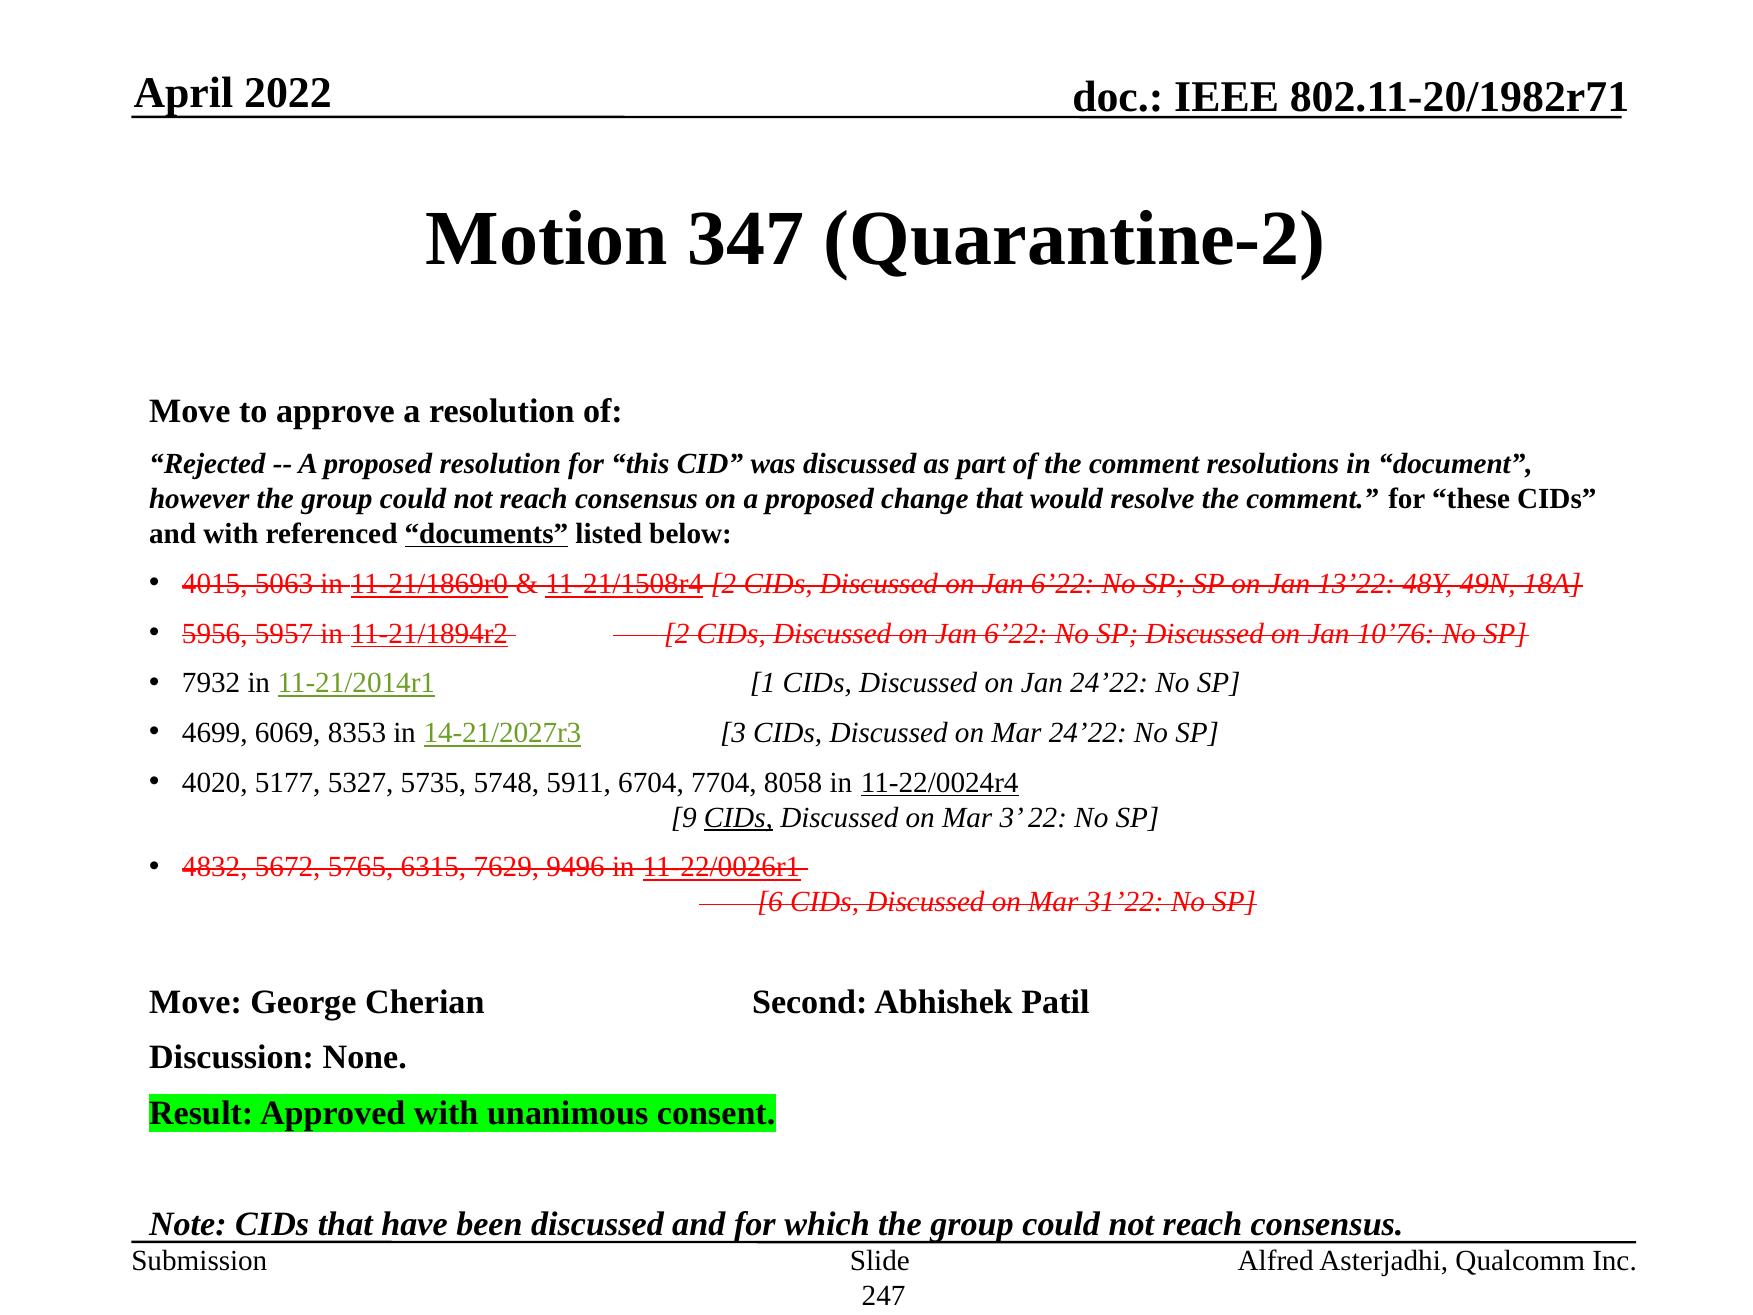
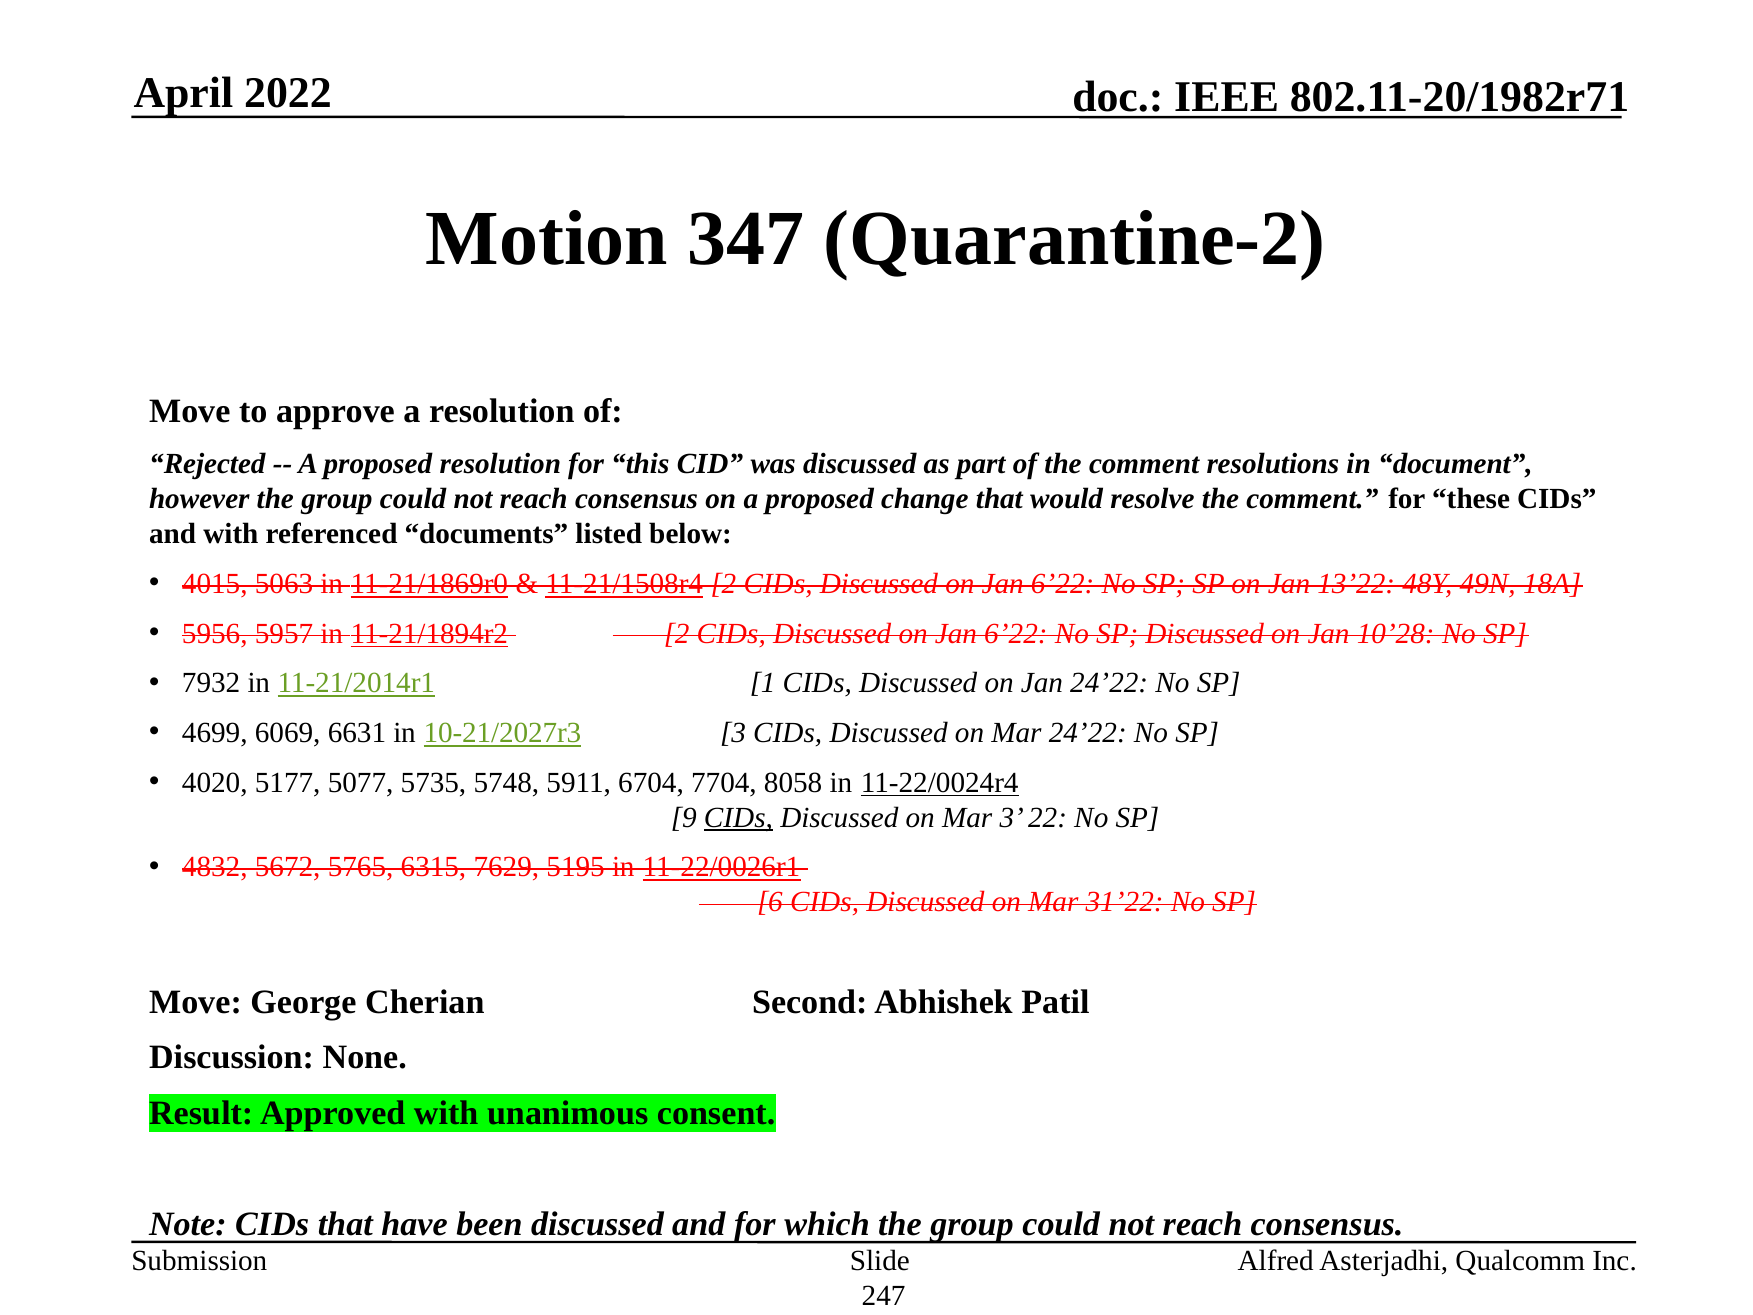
documents underline: present -> none (486, 534)
10’76: 10’76 -> 10’28 (1396, 633)
8353: 8353 -> 6631 (357, 733)
14-21/2027r3: 14-21/2027r3 -> 10-21/2027r3 (502, 733)
5327: 5327 -> 5077 (361, 782)
9496: 9496 -> 5195 (576, 867)
